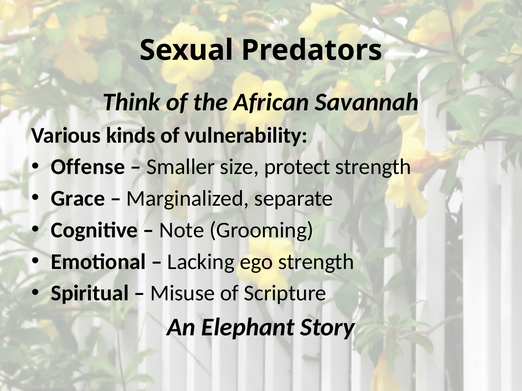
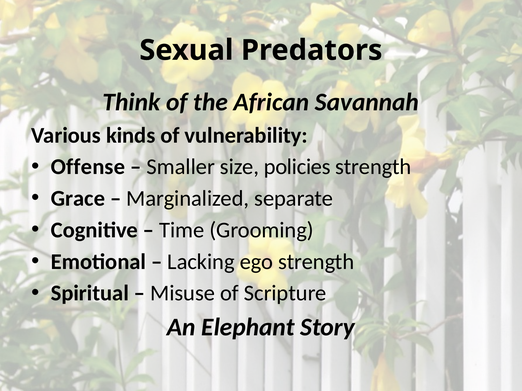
protect: protect -> policies (297, 167)
Note: Note -> Time (182, 230)
